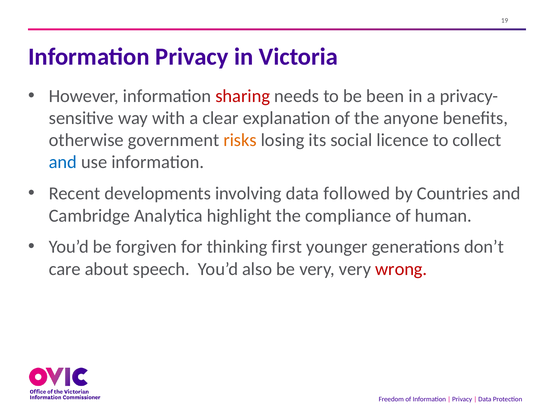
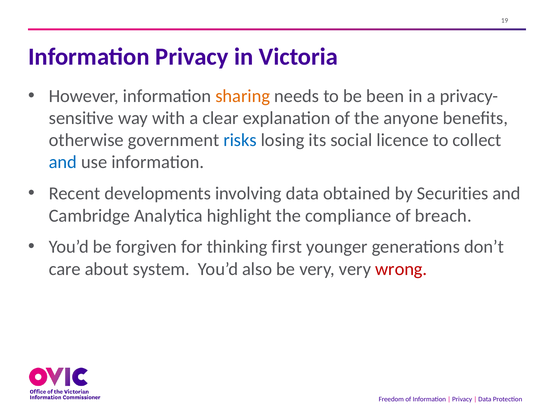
sharing colour: red -> orange (243, 96)
risks colour: orange -> blue (240, 140)
followed: followed -> obtained (357, 194)
Countries: Countries -> Securities (453, 194)
human: human -> breach (443, 216)
speech: speech -> system (161, 269)
